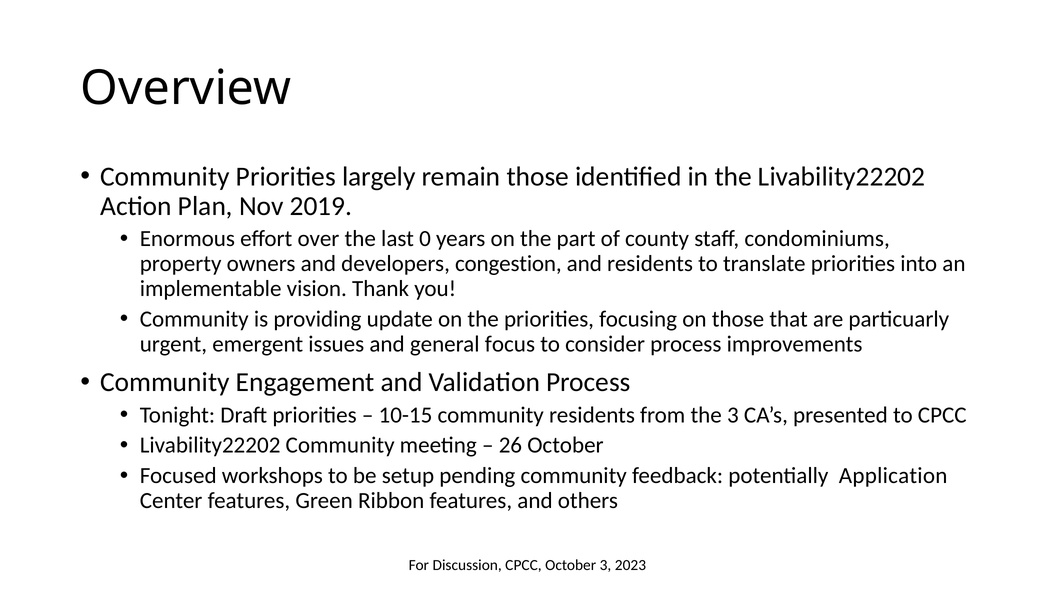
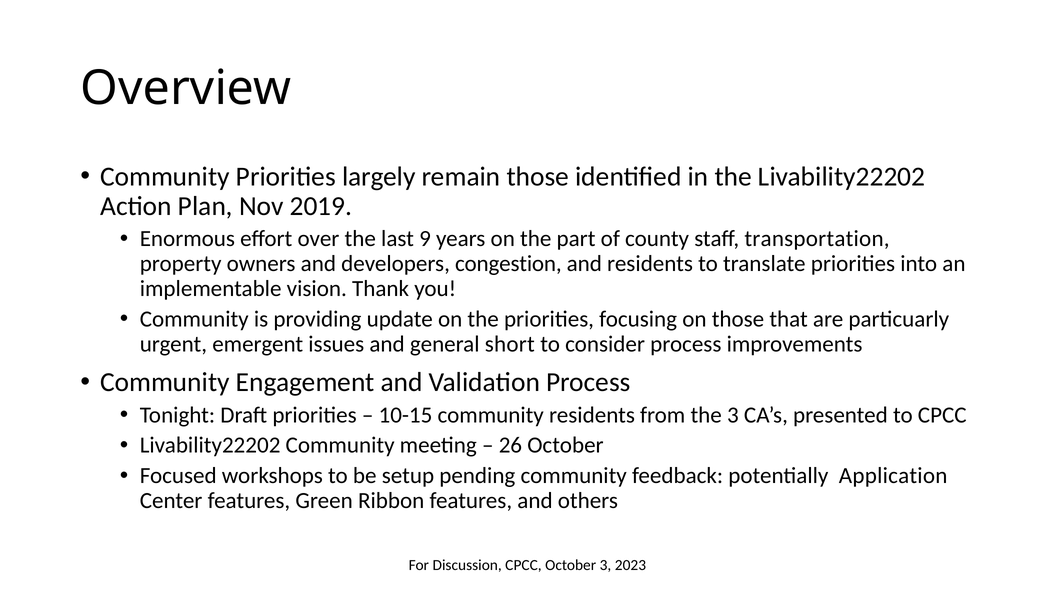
0: 0 -> 9 (425, 239)
condominiums: condominiums -> transportation (817, 239)
focus: focus -> short (510, 344)
